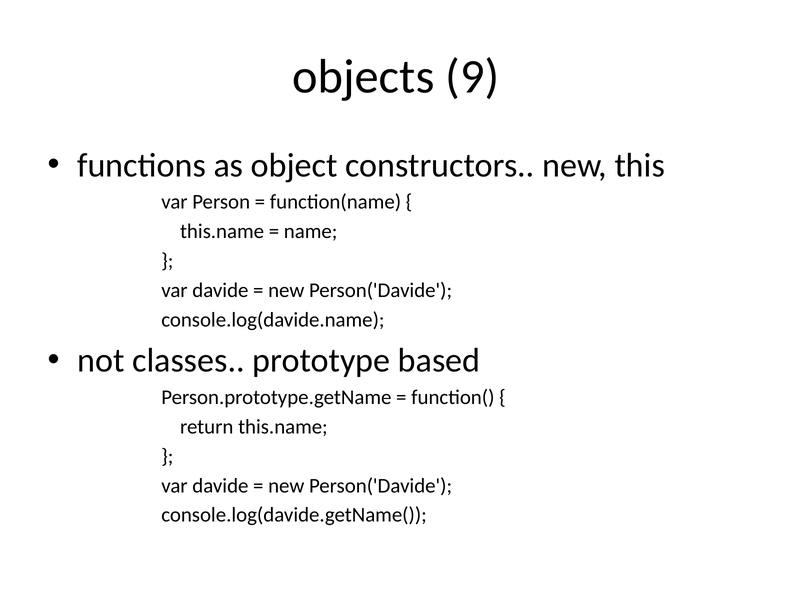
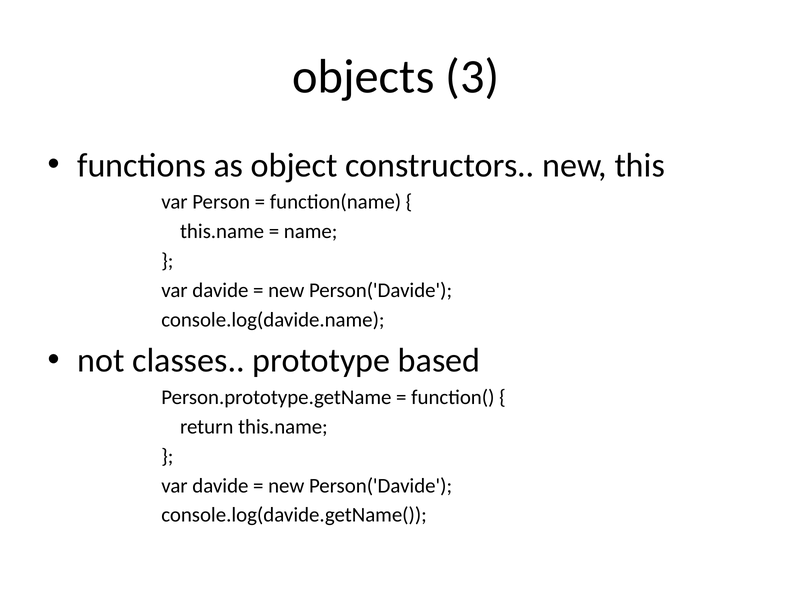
9: 9 -> 3 (472, 77)
